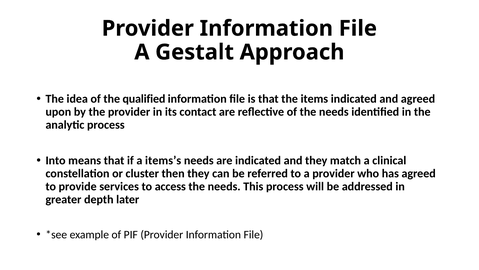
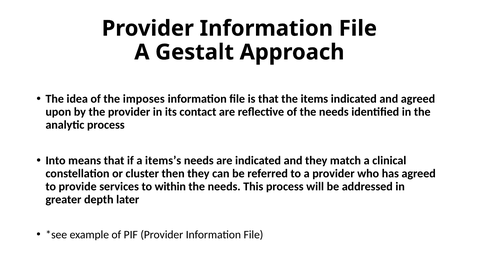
qualified: qualified -> imposes (144, 99)
access: access -> within (170, 186)
